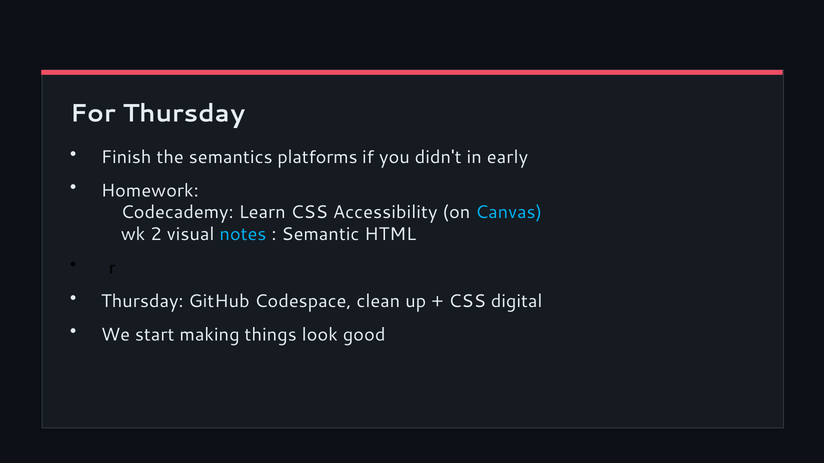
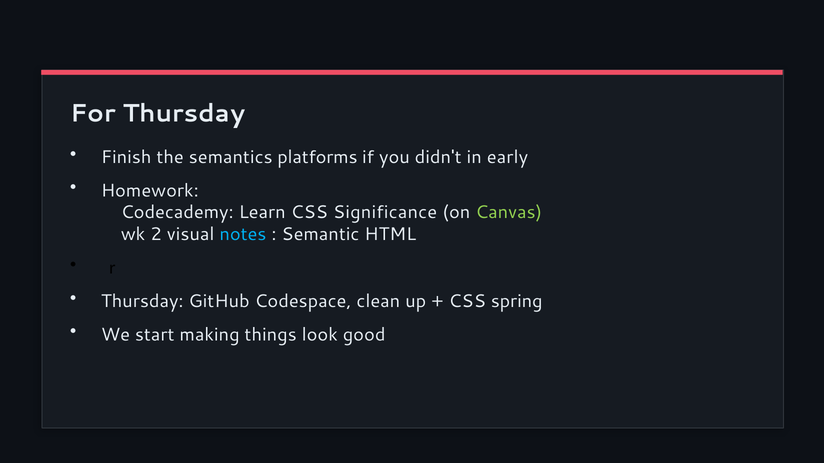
Accessibility: Accessibility -> Significance (385, 213)
Canvas colour: light blue -> light green (509, 213)
digital: digital -> spring (517, 301)
